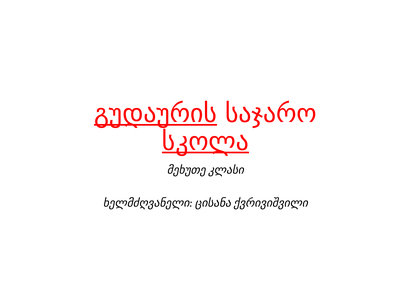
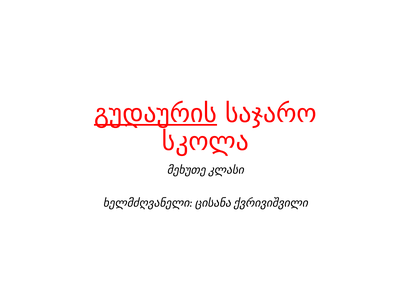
სკოლა underline: present -> none (205, 142)
